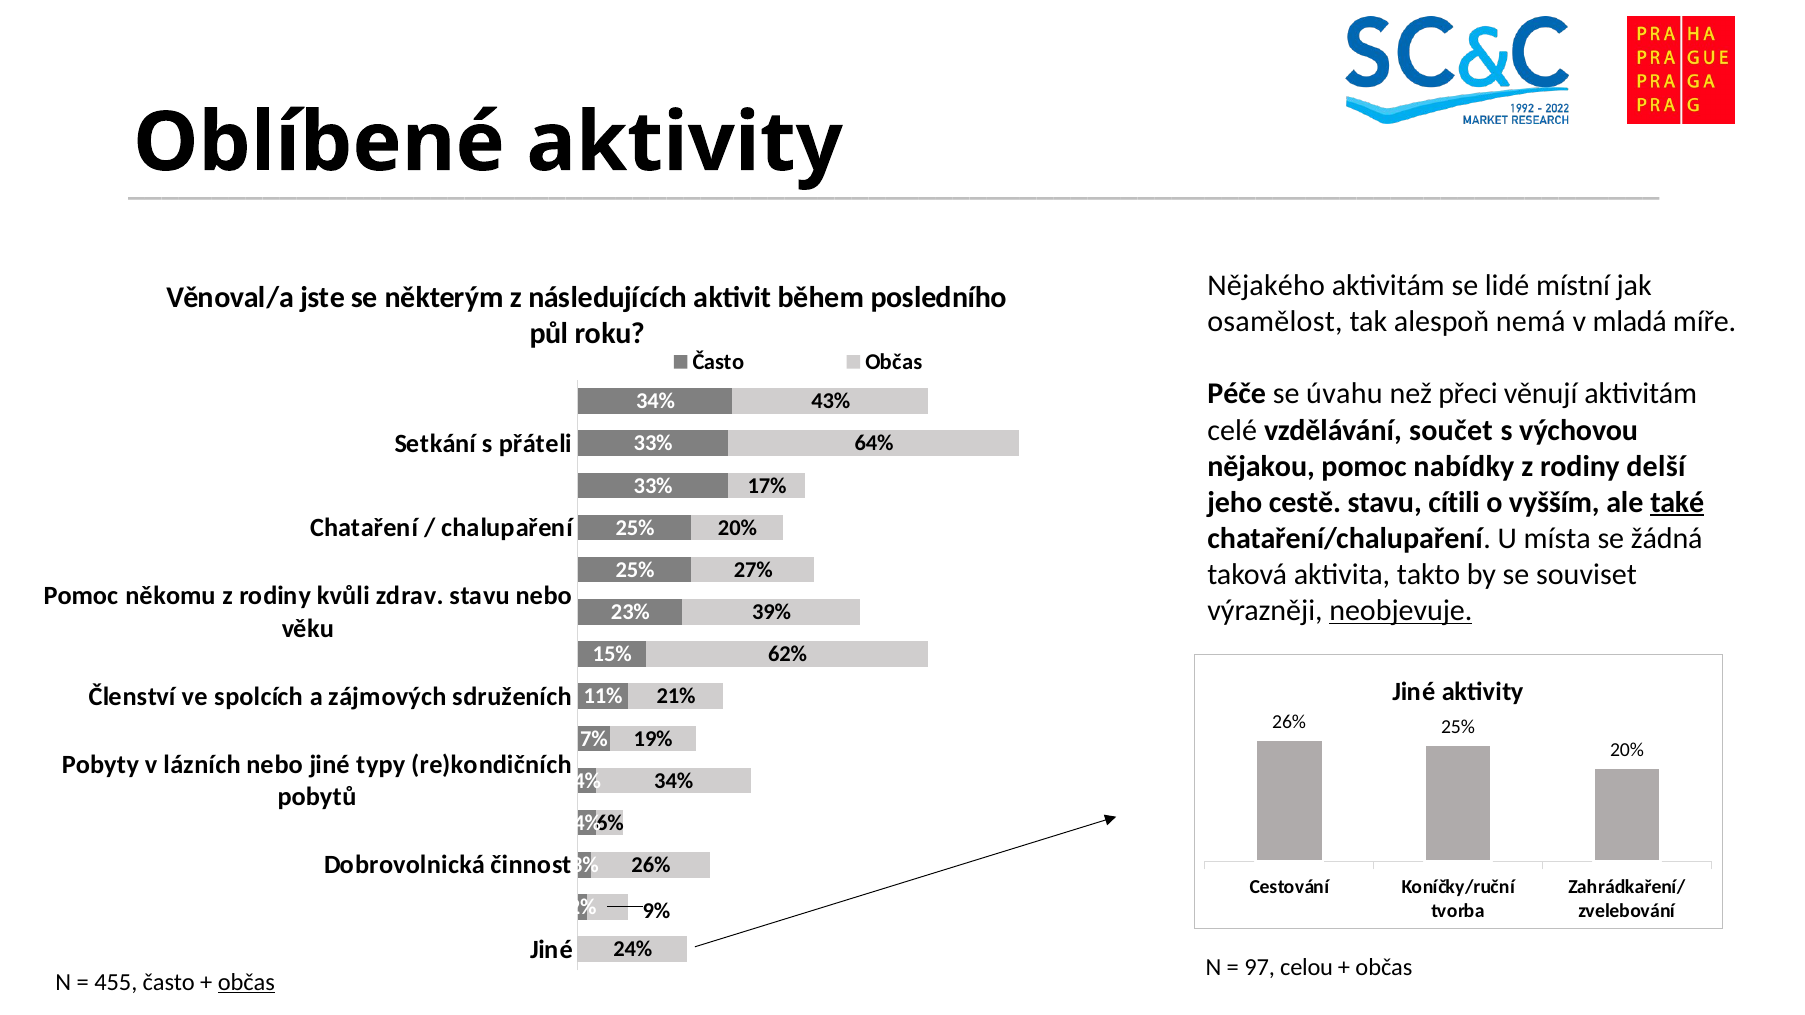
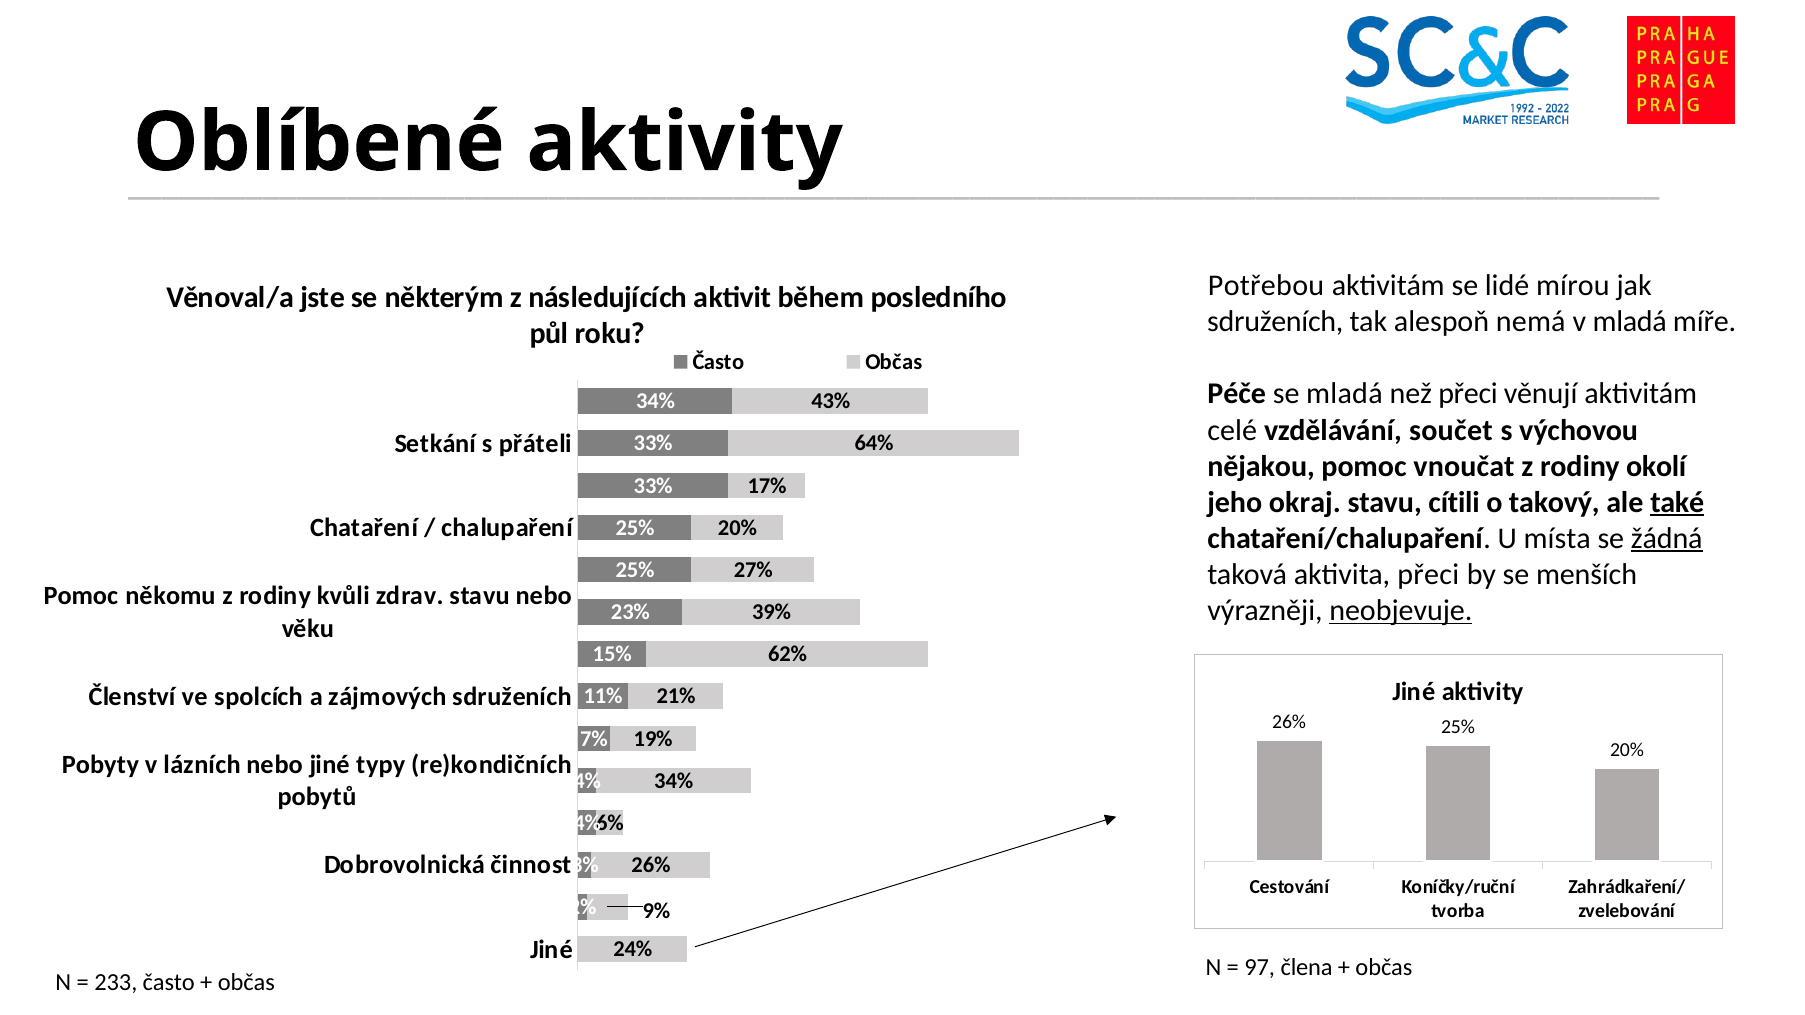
Nějakého: Nějakého -> Potřebou (1266, 286)
místní: místní -> mírou (1573, 286)
osamělost: osamělost -> sdruženích (1275, 322)
se úvahu: úvahu -> mladá (1344, 394)
nabídky: nabídky -> vnoučat (1464, 466)
delší: delší -> okolí (1656, 466)
cestě: cestě -> okraj (1305, 502)
vyšším: vyšším -> takový (1554, 502)
žádná underline: none -> present (1667, 539)
aktivita takto: takto -> přeci (1428, 575)
souviset: souviset -> menších (1587, 575)
celou: celou -> člena (1307, 968)
455: 455 -> 233 (116, 982)
občas underline: present -> none (246, 982)
